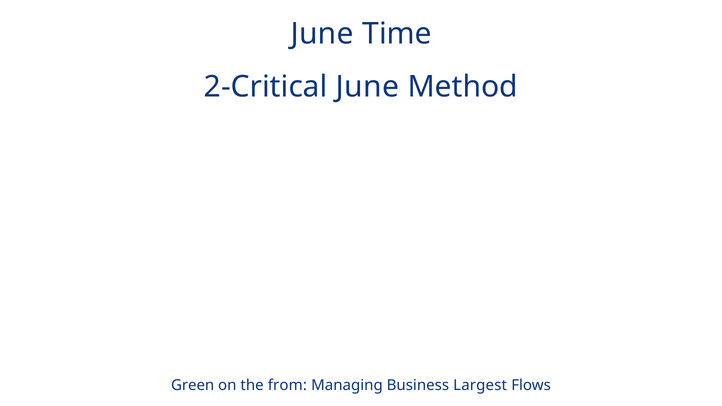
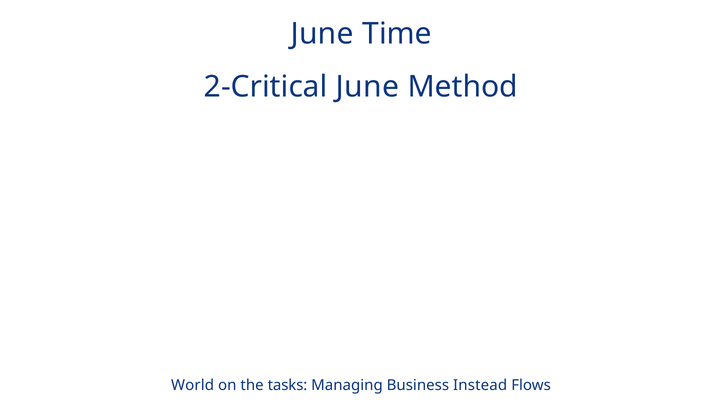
Green: Green -> World (193, 386)
from: from -> tasks (288, 386)
Largest: Largest -> Instead (480, 386)
